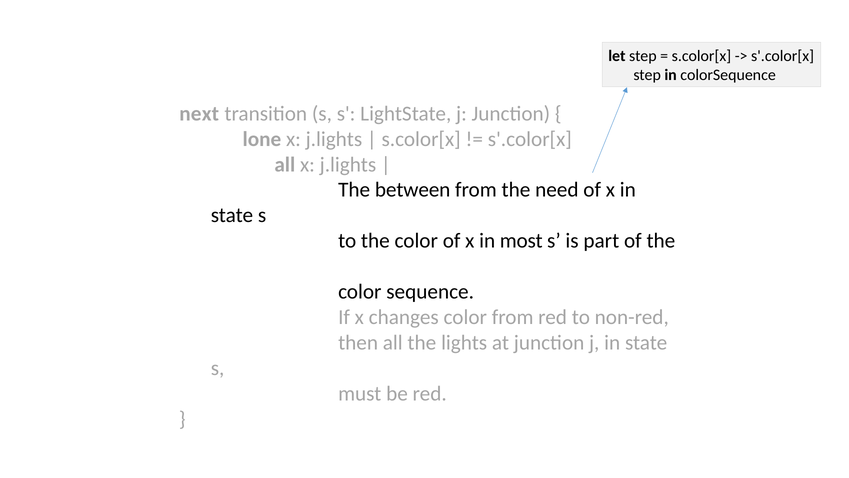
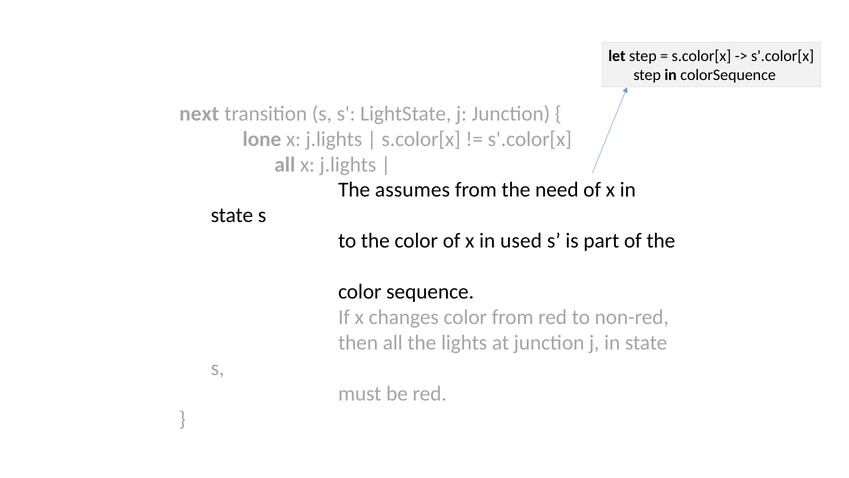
between: between -> assumes (412, 190)
most: most -> used (521, 241)
